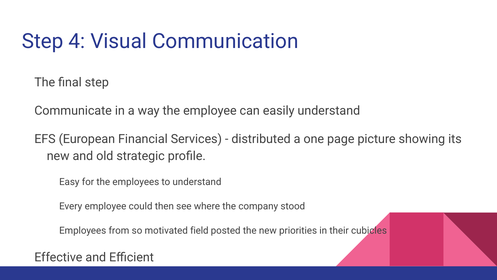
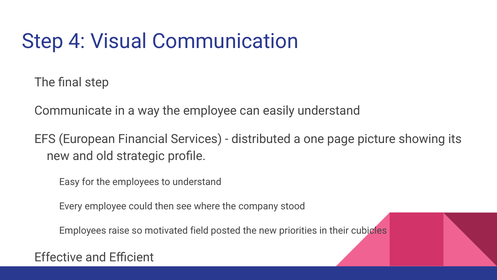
from: from -> raise (119, 230)
